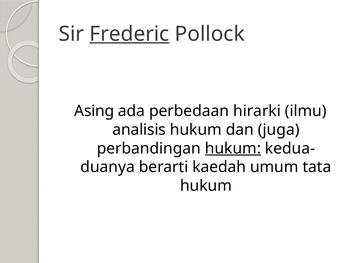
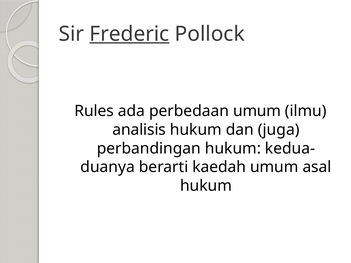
Asing: Asing -> Rules (94, 111)
perbedaan hirarki: hirarki -> umum (257, 111)
hukum underline: present -> none (233, 149)
tata: tata -> asal (317, 167)
